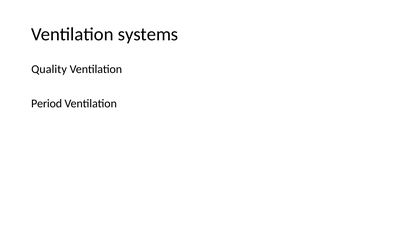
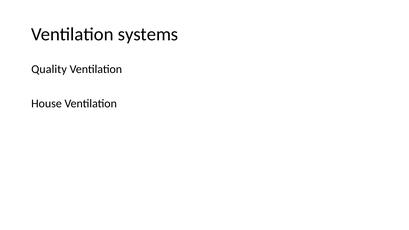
Period: Period -> House (46, 103)
